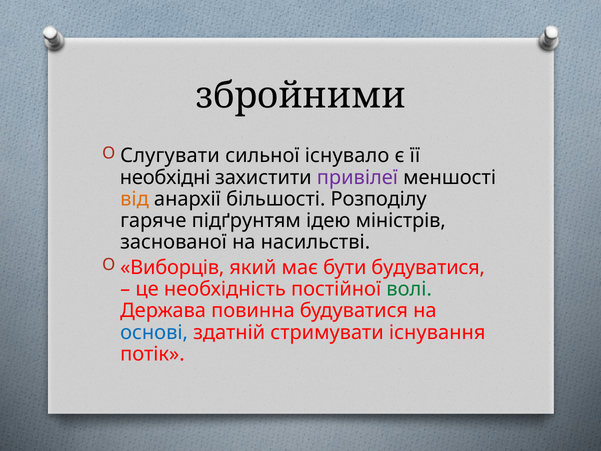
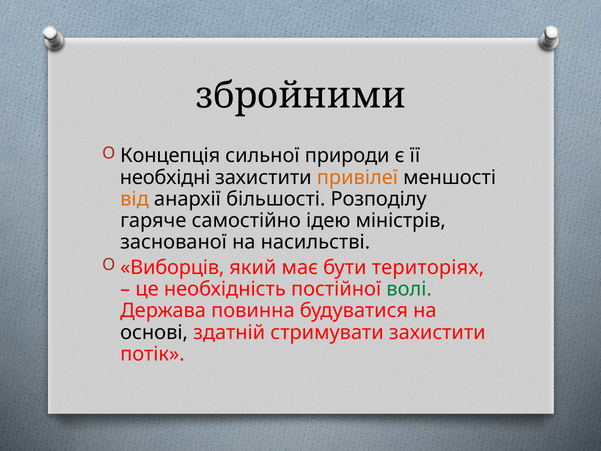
Слугувати: Слугувати -> Концепція (170, 156)
існувало: існувало -> природи (347, 156)
привілеї colour: purple -> orange (357, 177)
підґрунтям: підґрунтям -> самостійно (246, 221)
бути будуватися: будуватися -> територіях (428, 267)
основі colour: blue -> black (154, 332)
стримувати існування: існування -> захистити (437, 332)
